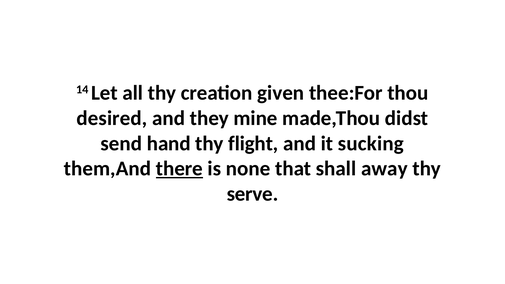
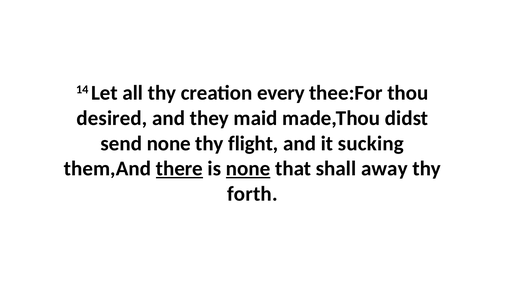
given: given -> every (281, 93)
mine: mine -> maid (256, 118)
send hand: hand -> none (169, 143)
none underline: none -> present (248, 169)
serve: serve -> forth (252, 194)
